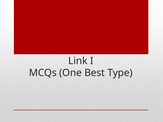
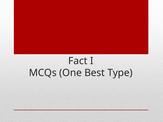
Link: Link -> Fact (78, 61)
